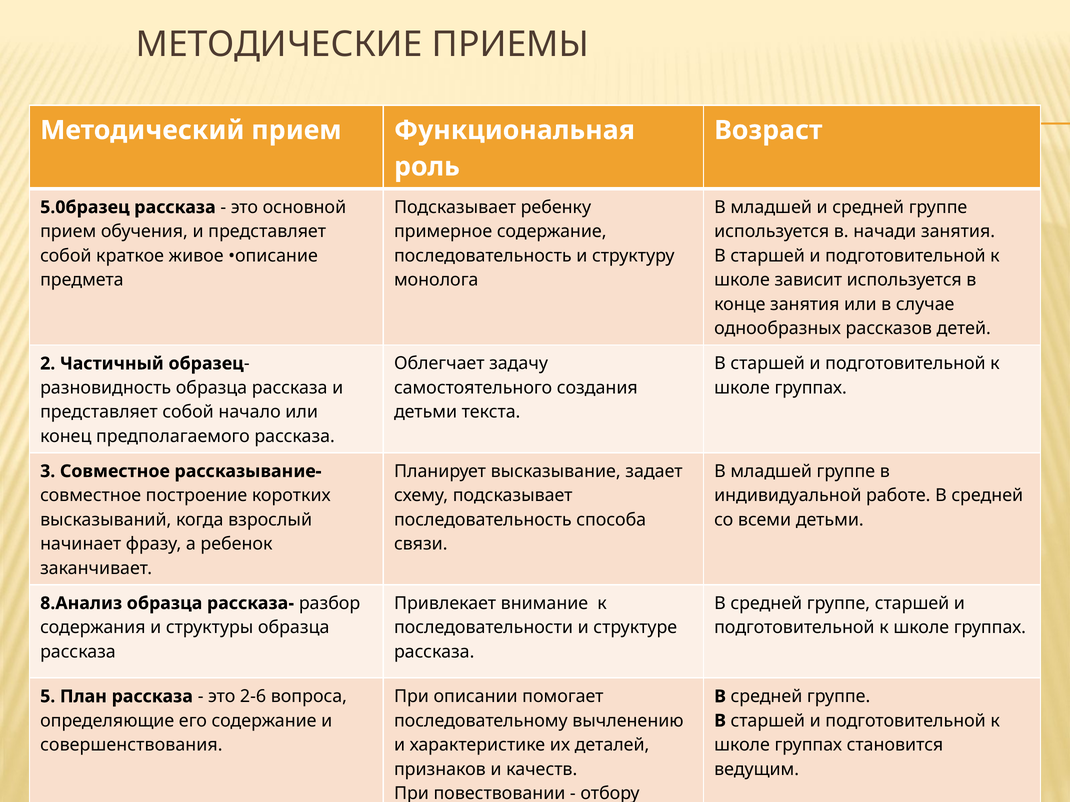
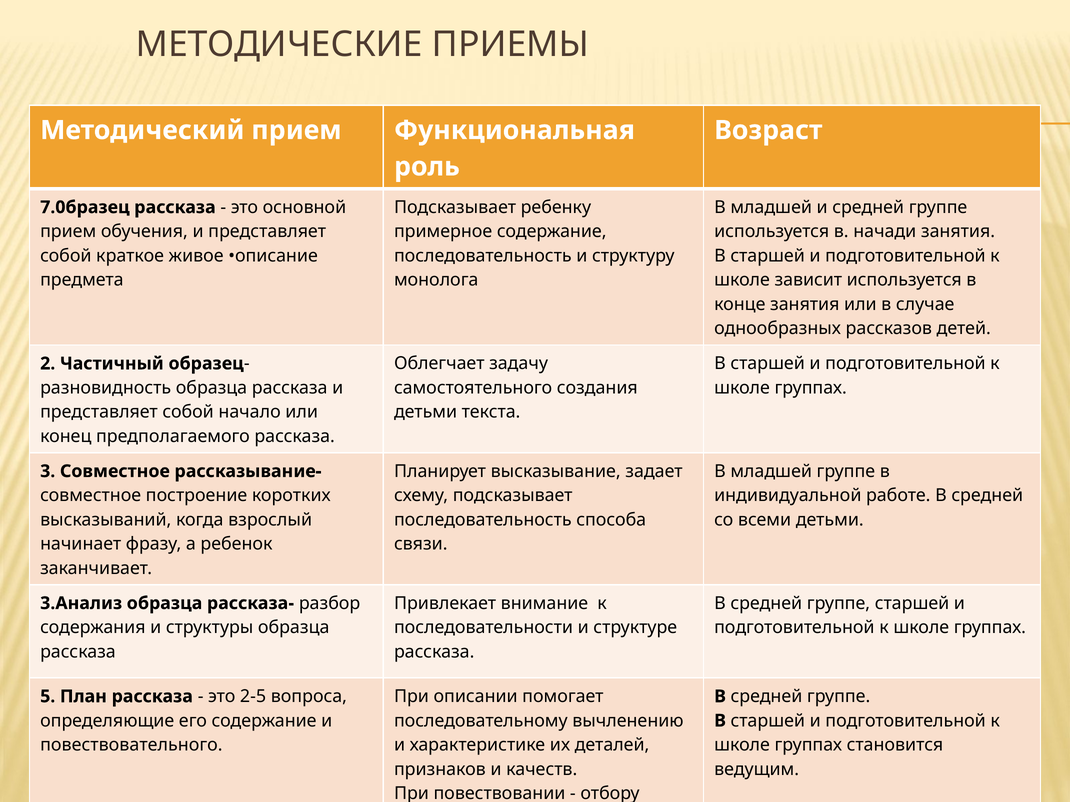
5.0бразец: 5.0бразец -> 7.0бразец (85, 207)
8.Анализ: 8.Анализ -> 3.Анализ (81, 604)
2-6: 2-6 -> 2-5 (253, 697)
совершенствования: совершенствования -> повествовательного (131, 745)
